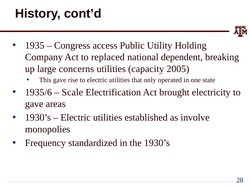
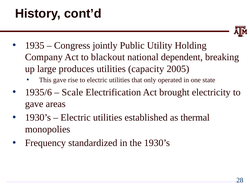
access: access -> jointly (105, 45)
replaced: replaced -> blackout (108, 57)
concerns: concerns -> produces (76, 69)
involve: involve -> thermal (195, 117)
